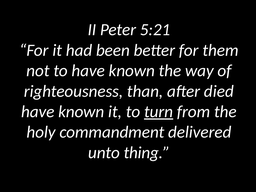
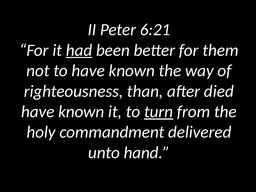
5:21: 5:21 -> 6:21 (155, 30)
had underline: none -> present (79, 50)
thing: thing -> hand (147, 153)
